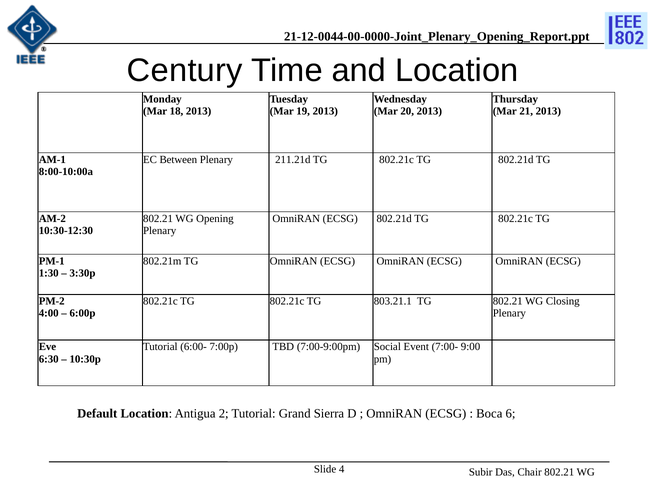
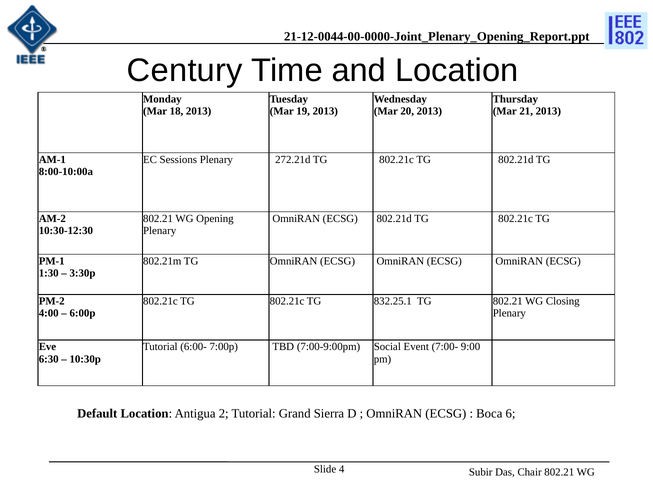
Between: Between -> Sessions (178, 160)
211.21d: 211.21d -> 272.21d (293, 160)
803.21.1: 803.21.1 -> 832.25.1 (393, 302)
